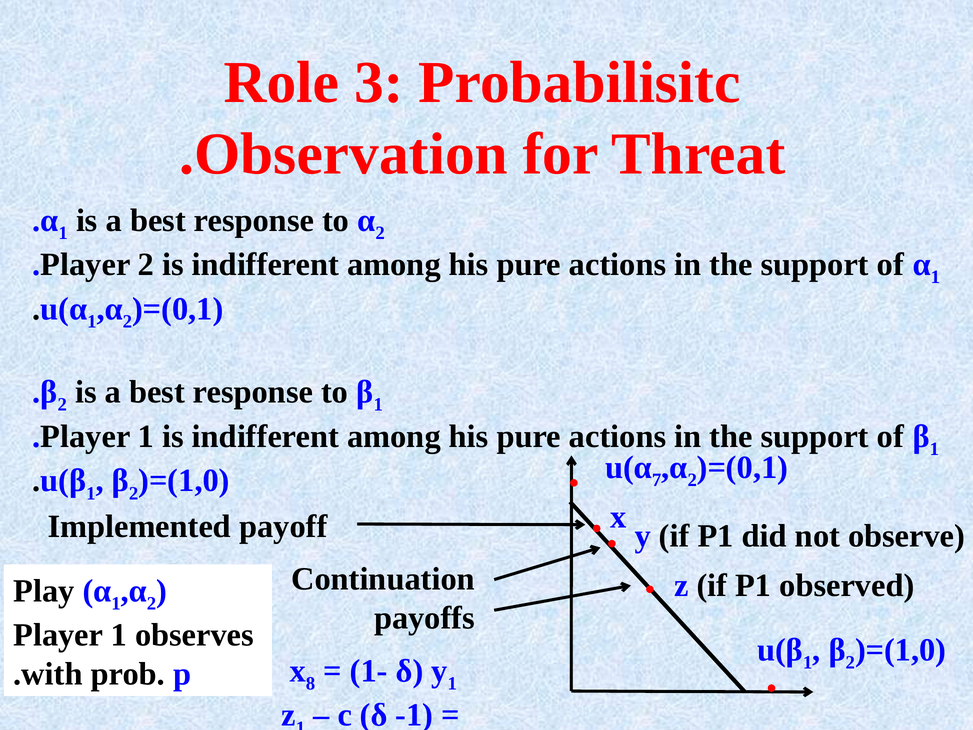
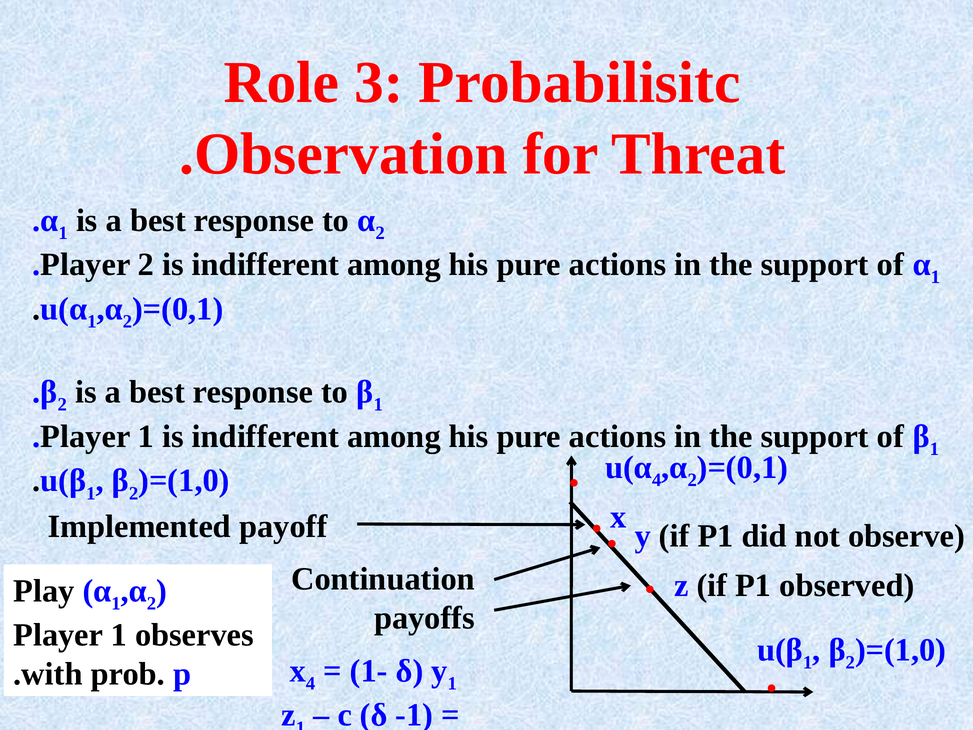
7: 7 -> 4 (657, 480)
x 8: 8 -> 4 (311, 683)
